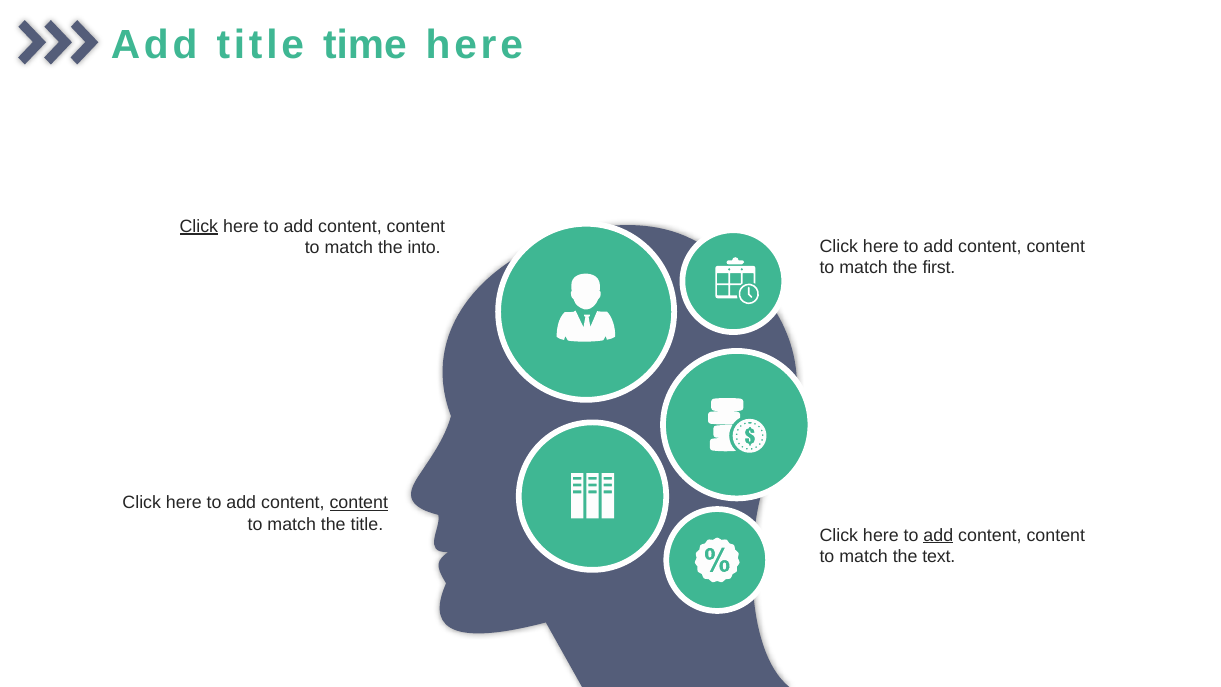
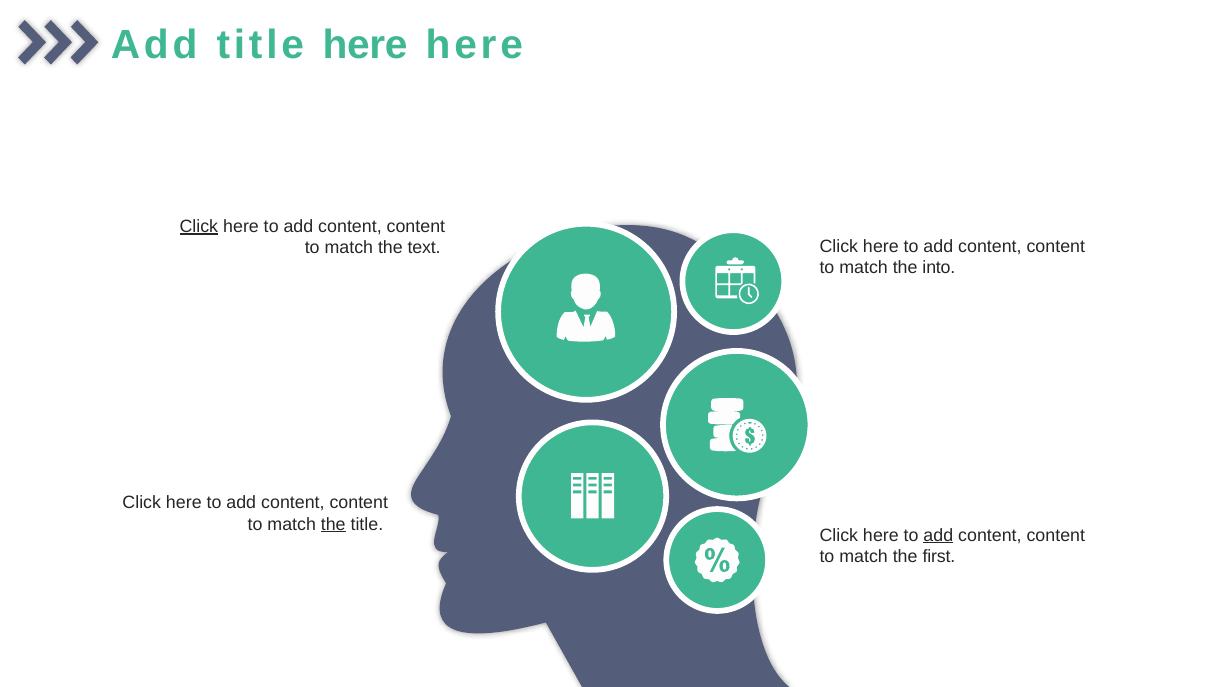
title time: time -> here (365, 45)
into: into -> text (424, 248)
first: first -> into (939, 268)
content underline: present -> none (359, 503)
the underline: none -> present (333, 524)
text: text -> first (939, 556)
